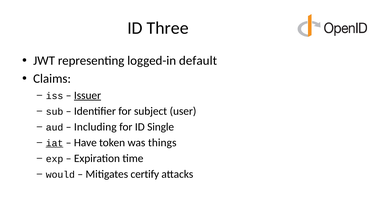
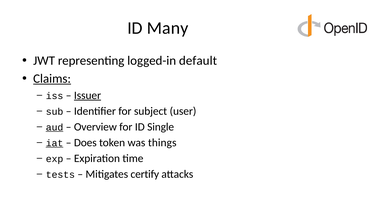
Three: Three -> Many (168, 28)
Claims underline: none -> present (52, 79)
aud underline: none -> present (55, 128)
Including: Including -> Overview (95, 127)
Have: Have -> Does (85, 143)
would: would -> tests (60, 175)
